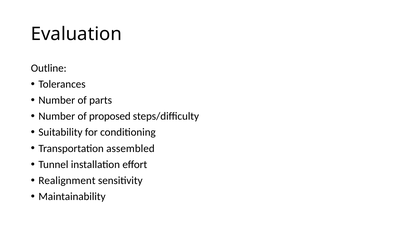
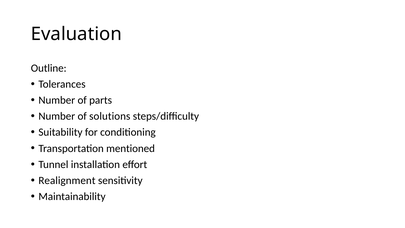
proposed: proposed -> solutions (110, 116)
assembled: assembled -> mentioned (131, 148)
